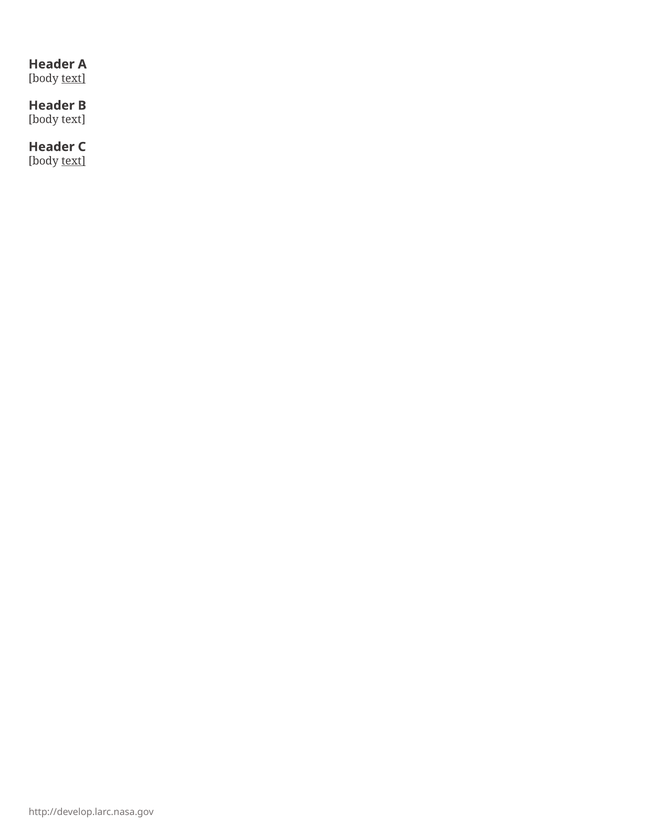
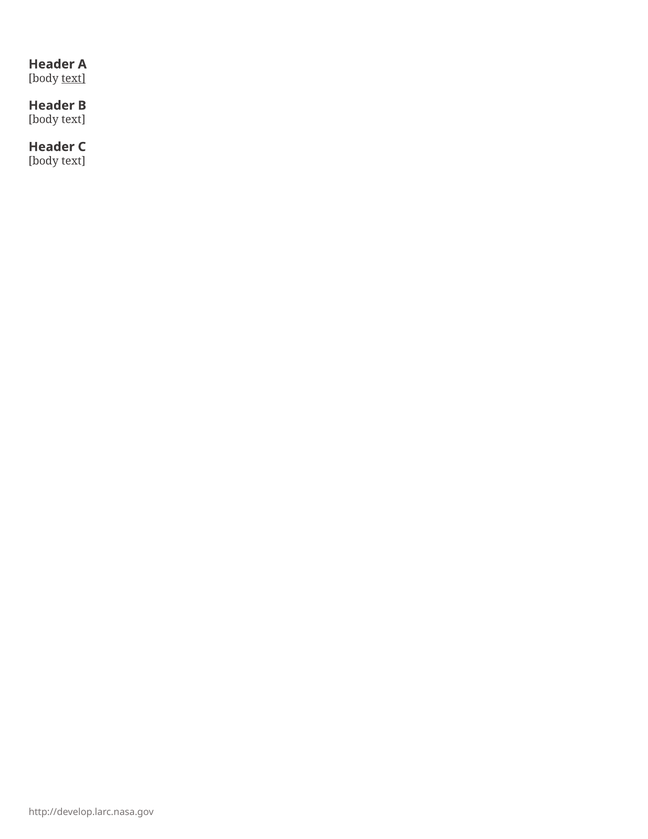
text underline: present -> none (74, 161)
